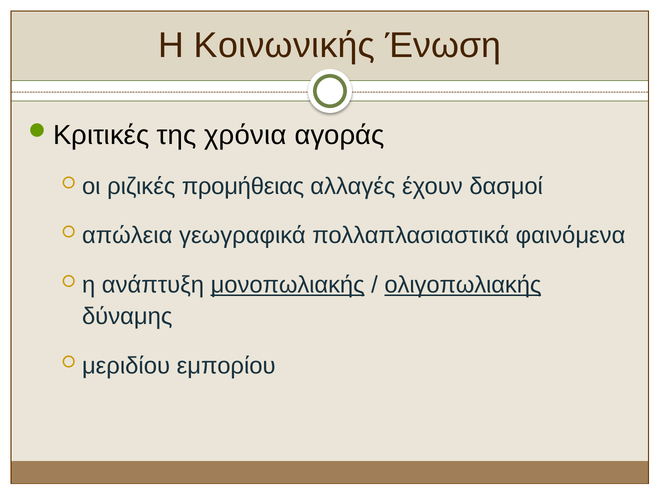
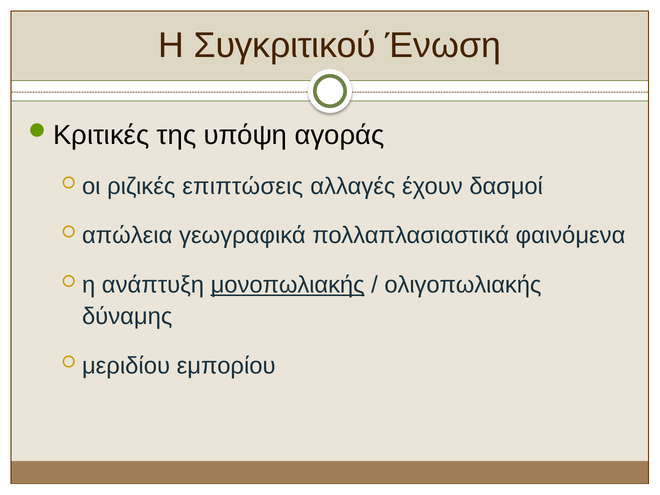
Κοινωνικής: Κοινωνικής -> Συγκριτικού (285, 46)
χρόνια: χρόνια -> υπόψη (246, 135)
προμήθειας: προμήθειας -> επιπτώσεις (243, 186)
ολιγοπωλιακής underline: present -> none (463, 285)
